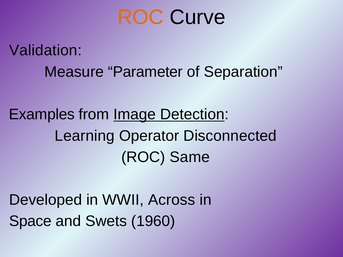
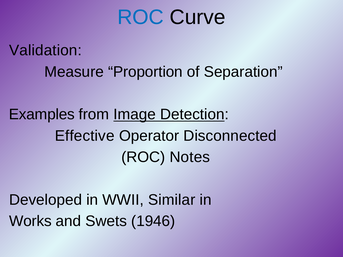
ROC colour: orange -> blue (141, 17)
Parameter: Parameter -> Proportion (145, 72)
Learning: Learning -> Effective (85, 136)
Same: Same -> Notes (190, 157)
Across: Across -> Similar (172, 200)
Space: Space -> Works (30, 221)
1960: 1960 -> 1946 (153, 221)
